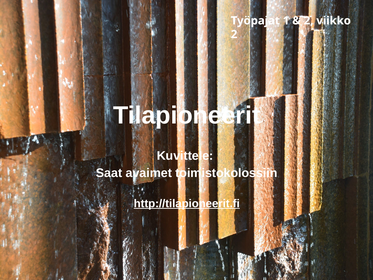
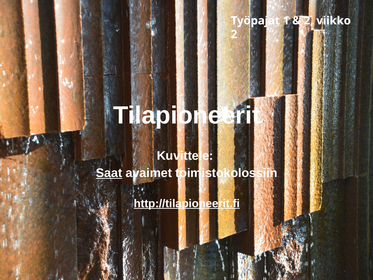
Saat underline: none -> present (109, 173)
